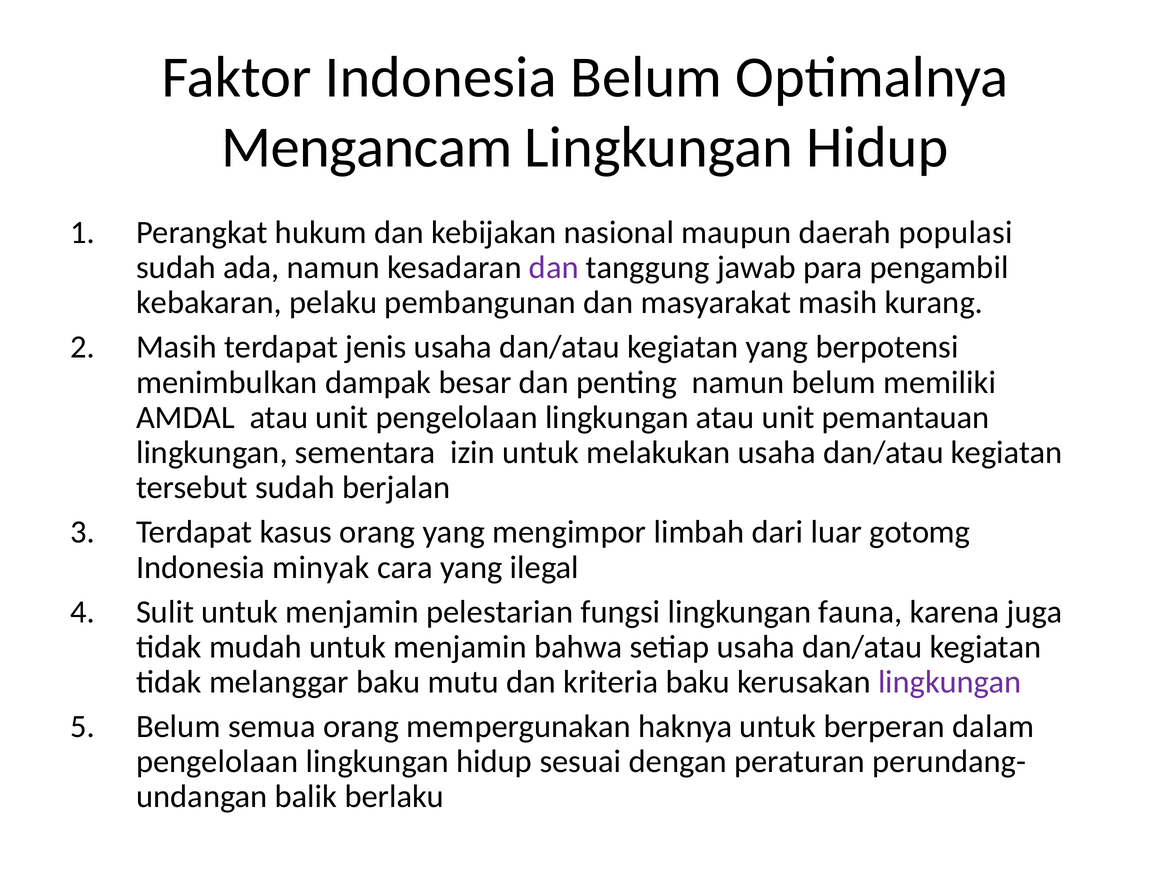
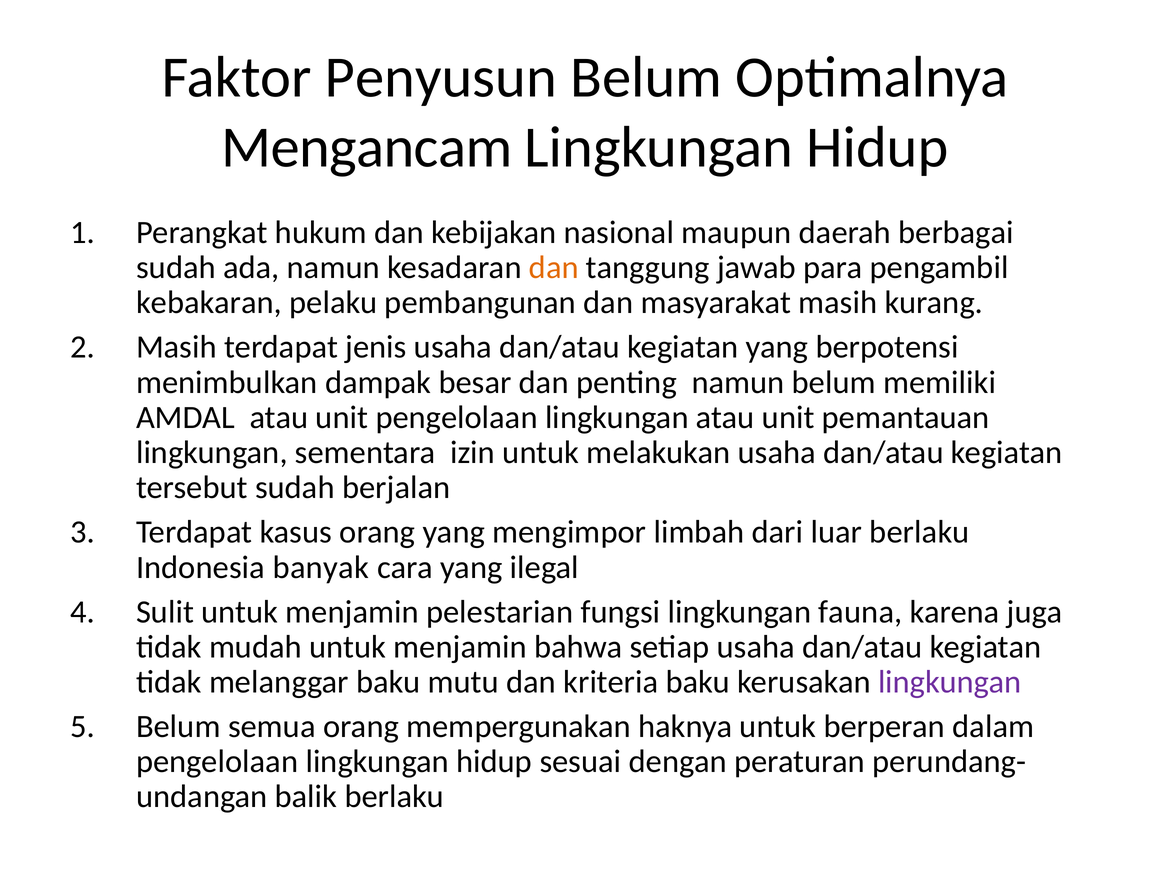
Faktor Indonesia: Indonesia -> Penyusun (441, 77)
populasi: populasi -> berbagai (956, 233)
dan colour: purple -> orange (554, 268)
luar gotomg: gotomg -> berlaku (920, 532)
minyak: minyak -> banyak (321, 567)
